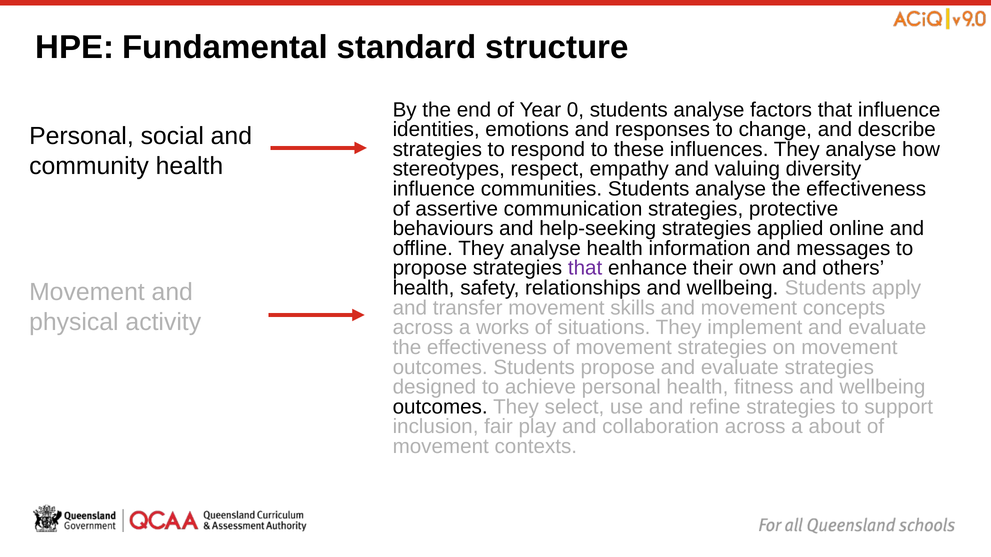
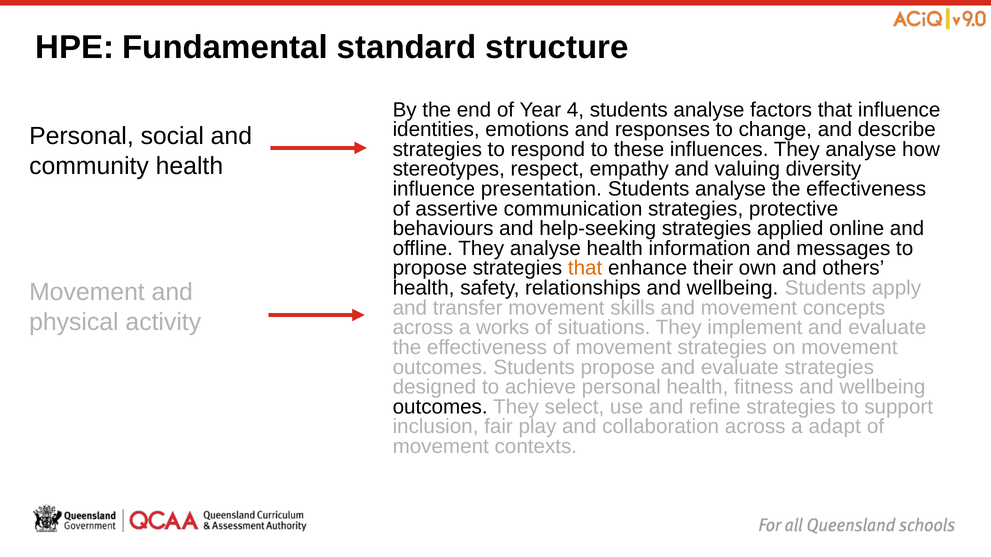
0: 0 -> 4 (575, 110)
communities: communities -> presentation (541, 189)
that colour: purple -> orange (585, 268)
about: about -> adapt (835, 427)
